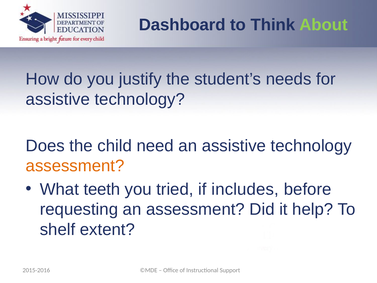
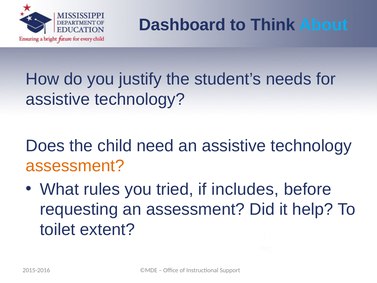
About colour: light green -> light blue (324, 25)
teeth: teeth -> rules (102, 189)
shelf: shelf -> toilet (58, 229)
